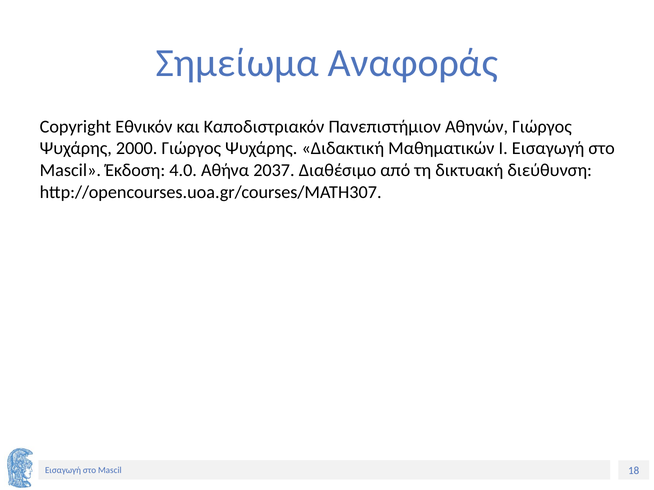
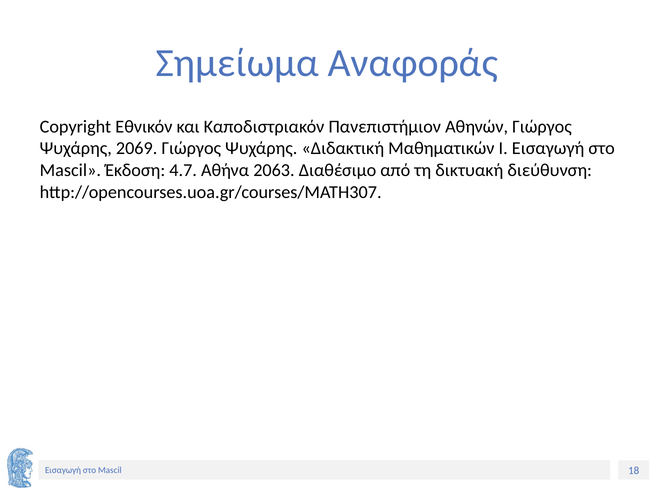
2000: 2000 -> 2069 (137, 149)
4.0: 4.0 -> 4.7 (183, 170)
2037: 2037 -> 2063 (274, 170)
